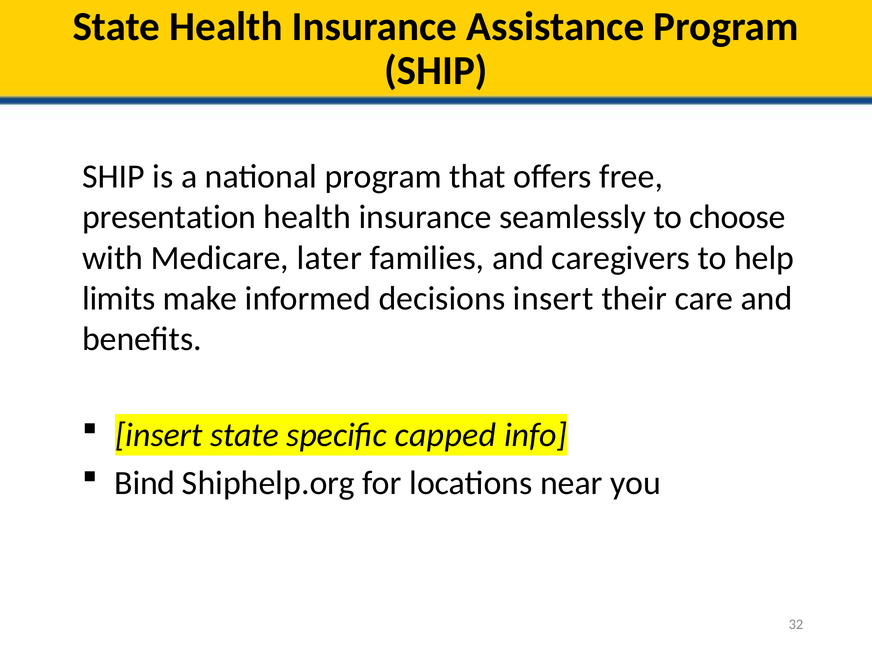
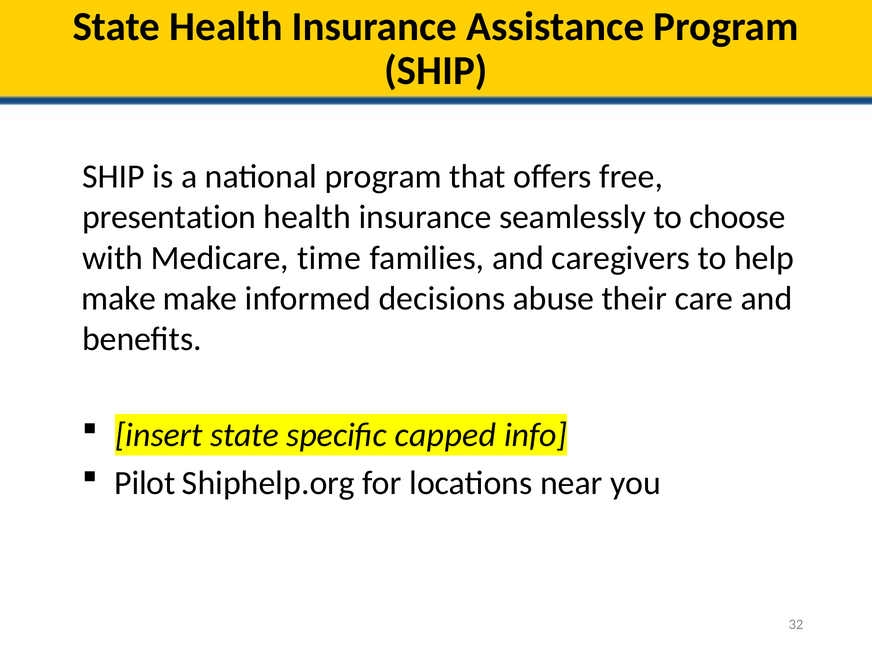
later: later -> time (329, 258)
limits: limits -> make (119, 299)
decisions insert: insert -> abuse (553, 299)
Bind: Bind -> Pilot (145, 483)
